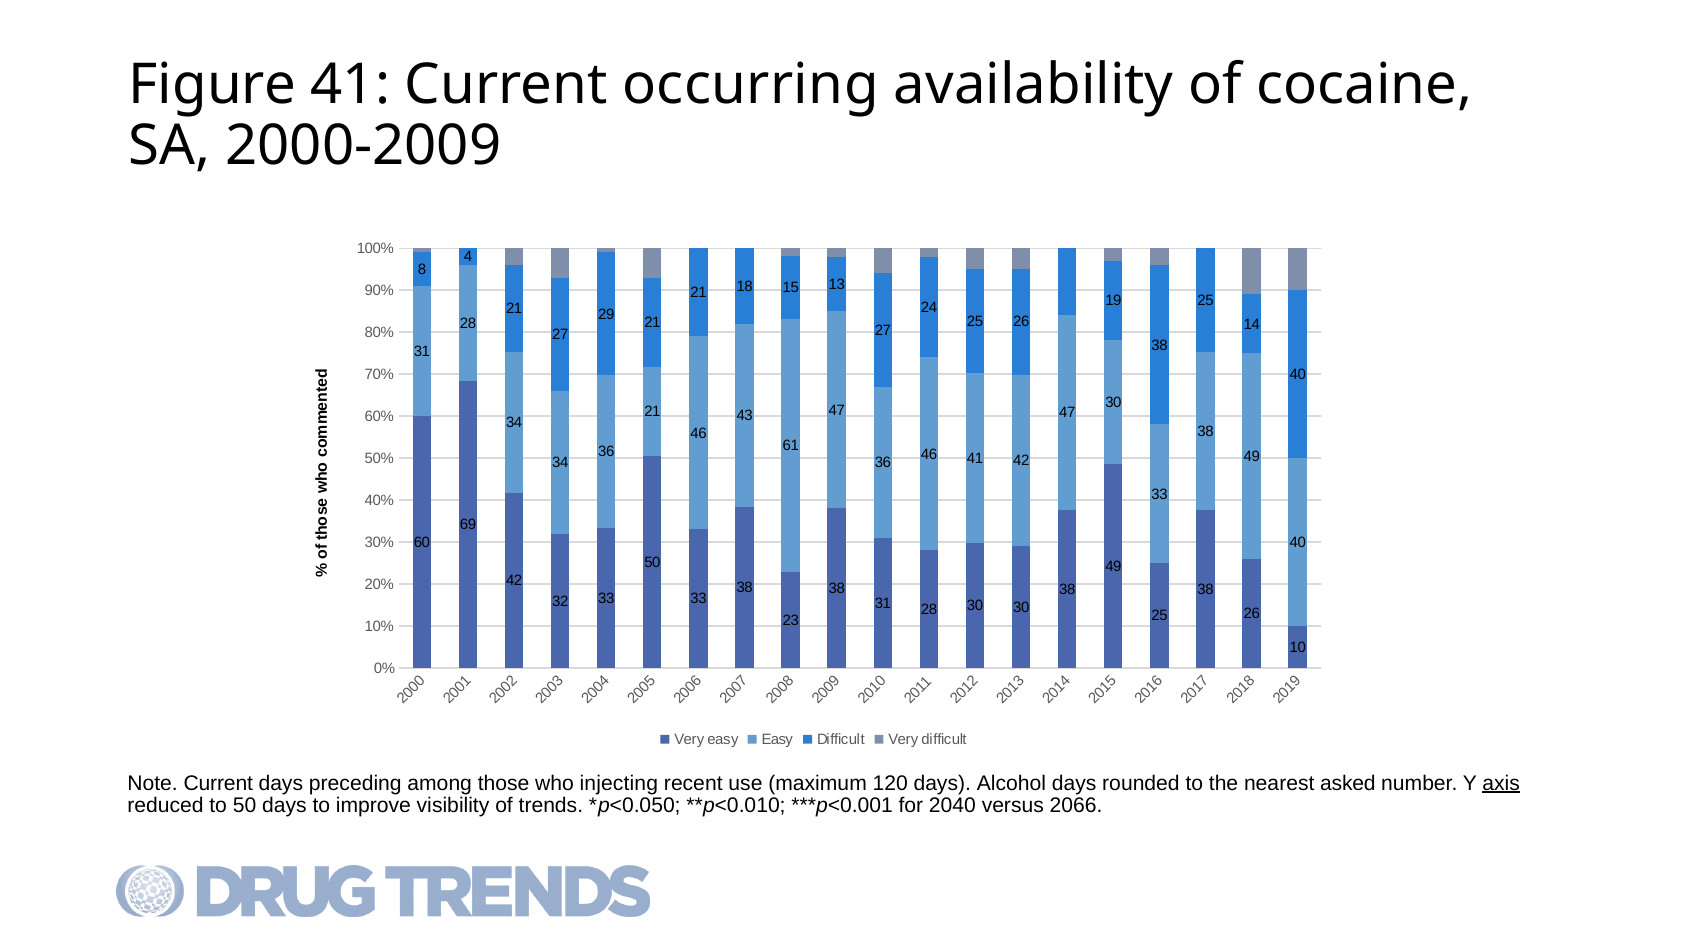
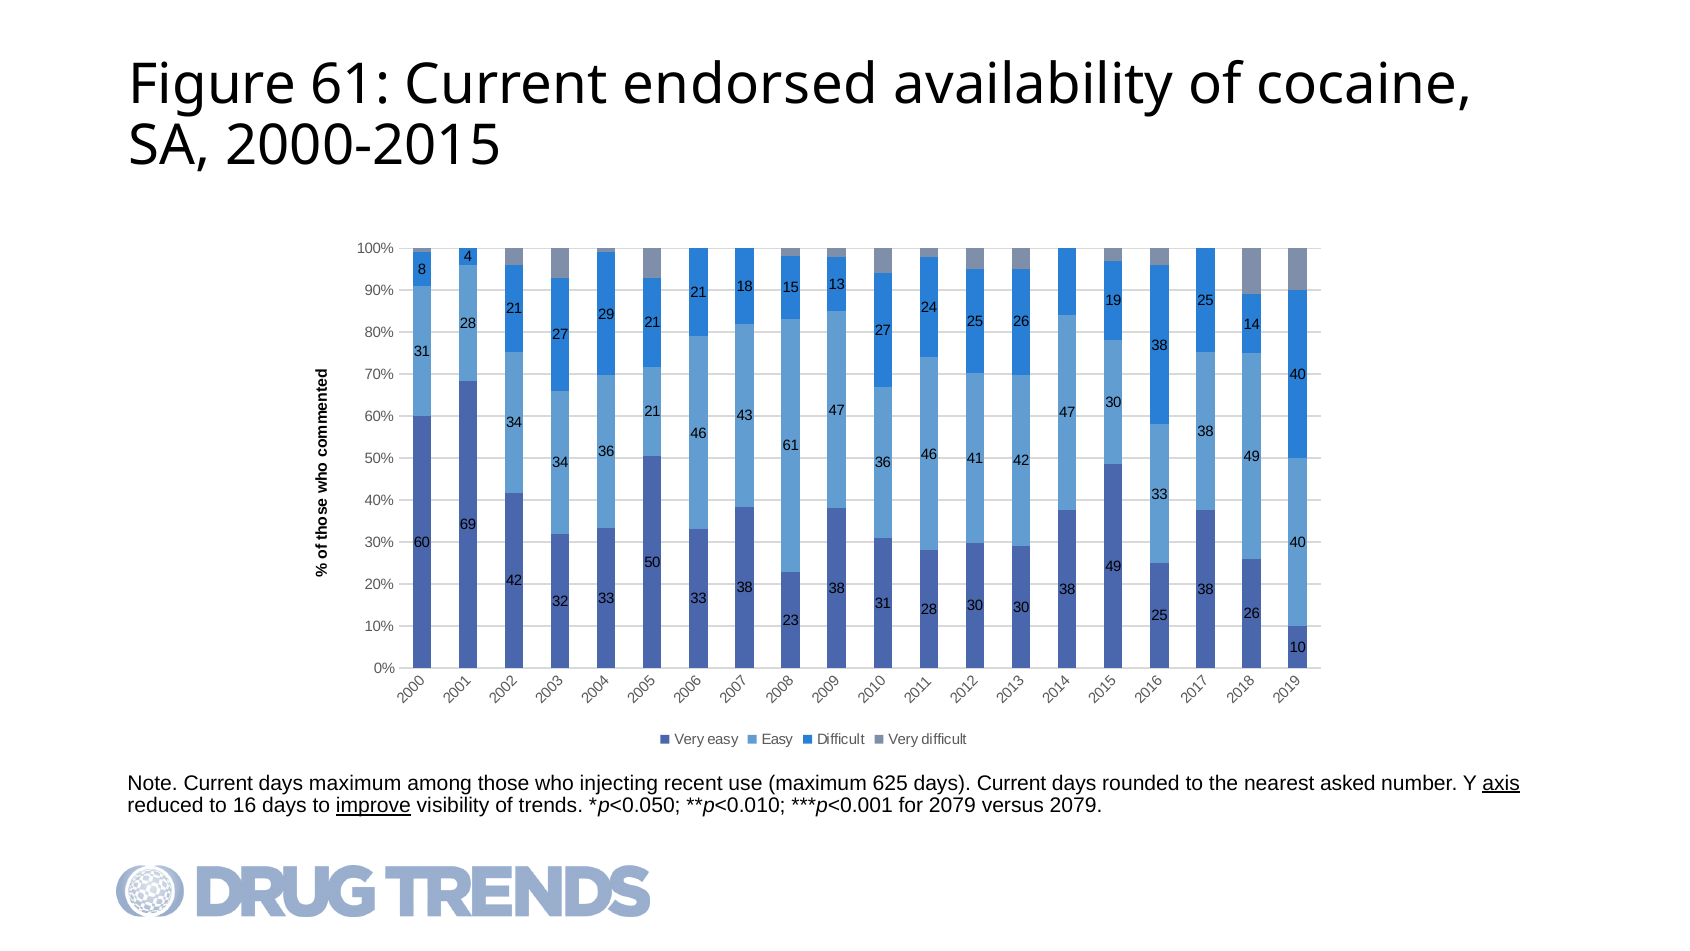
Figure 41: 41 -> 61 (350, 85)
occurring: occurring -> endorsed (750, 85)
2000-2009: 2000-2009 -> 2000-2015 (363, 146)
days preceding: preceding -> maximum (355, 783)
120: 120 -> 625 (890, 783)
days Alcohol: Alcohol -> Current (1012, 783)
to 50: 50 -> 16 (245, 806)
improve underline: none -> present (373, 806)
for 2040: 2040 -> 2079 (952, 806)
versus 2066: 2066 -> 2079 (1076, 806)
